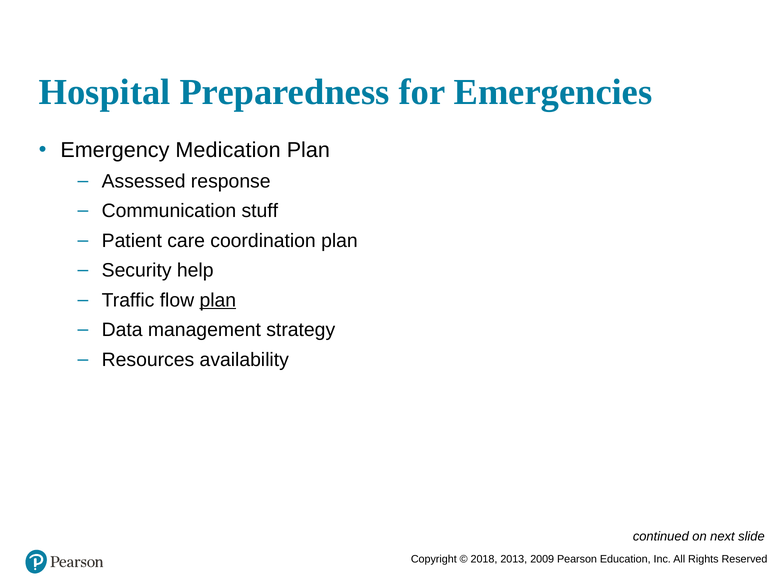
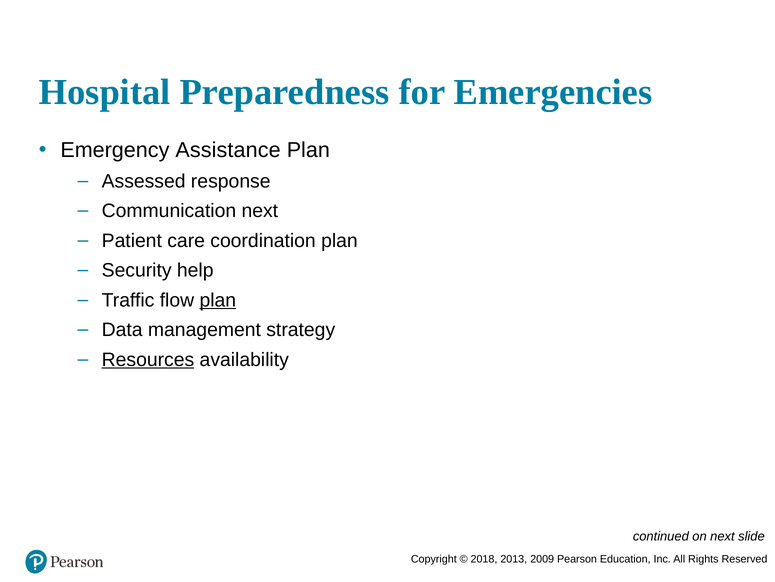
Medication: Medication -> Assistance (228, 150)
Communication stuff: stuff -> next (260, 211)
Resources underline: none -> present (148, 359)
